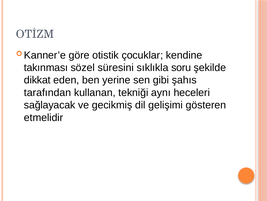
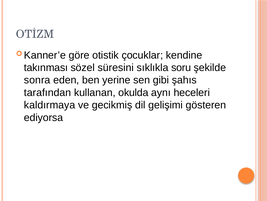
dikkat: dikkat -> sonra (37, 80)
tekniği: tekniği -> okulda (133, 92)
sağlayacak: sağlayacak -> kaldırmaya (50, 105)
etmelidir: etmelidir -> ediyorsa (44, 117)
